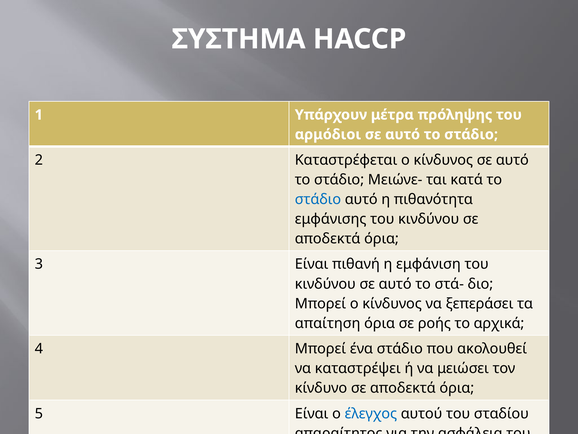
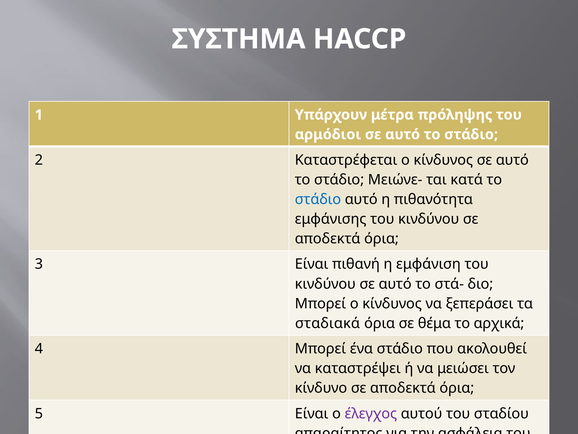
απαίτηση: απαίτηση -> σταδιακά (328, 323)
ροής: ροής -> θέμα (434, 323)
έλεγχος colour: blue -> purple (371, 413)
